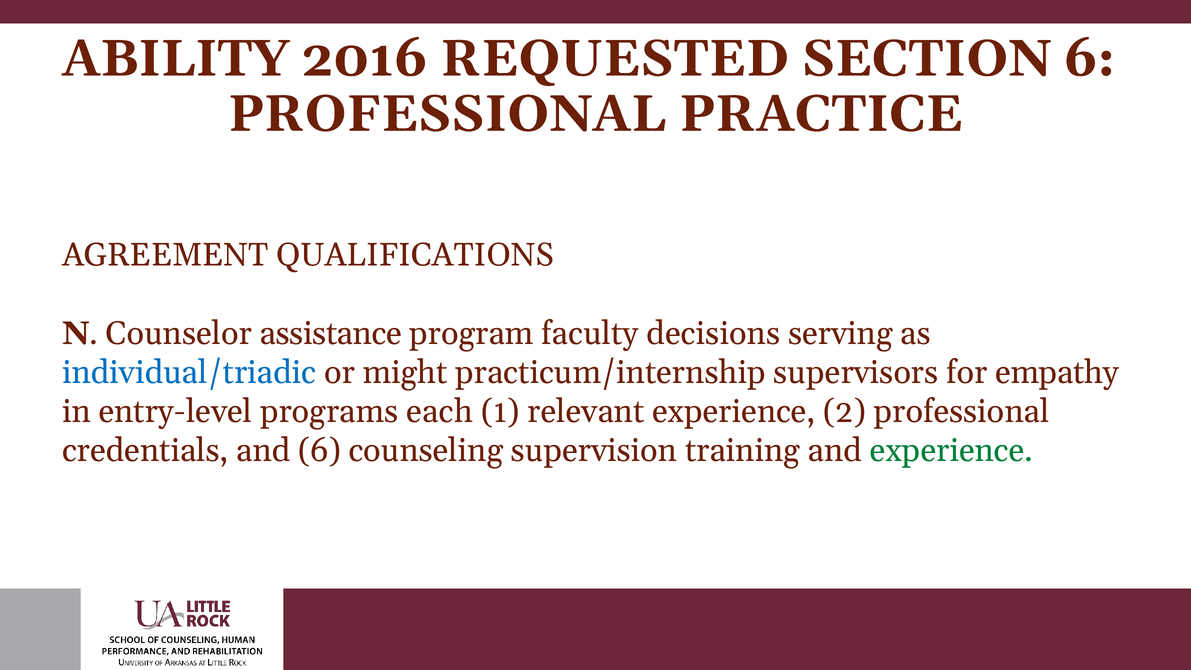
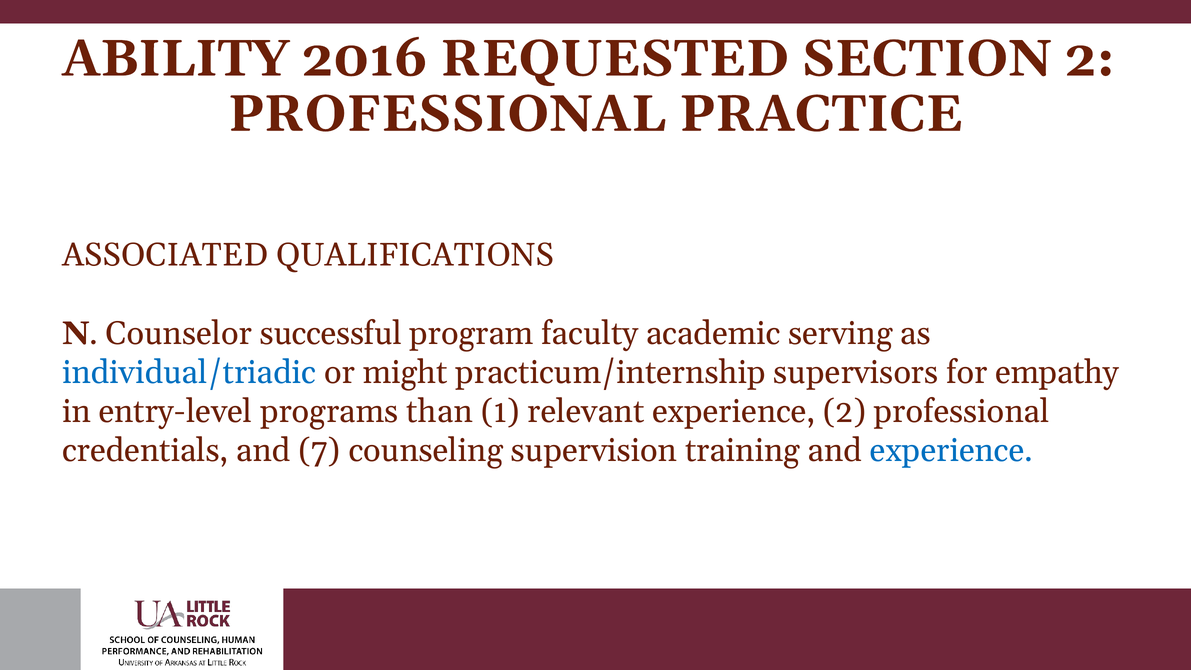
SECTION 6: 6 -> 2 (1090, 59)
AGREEMENT: AGREEMENT -> ASSOCIATED (165, 255)
assistance: assistance -> successful (331, 333)
decisions: decisions -> academic (713, 333)
each: each -> than (440, 412)
and 6: 6 -> 7 (319, 451)
experience colour: green -> blue (951, 451)
